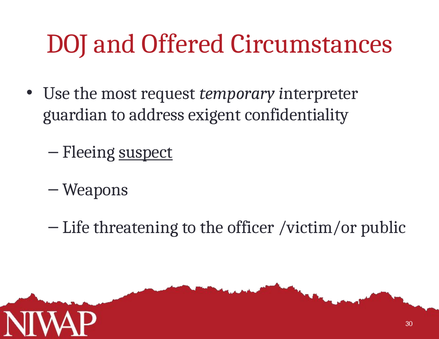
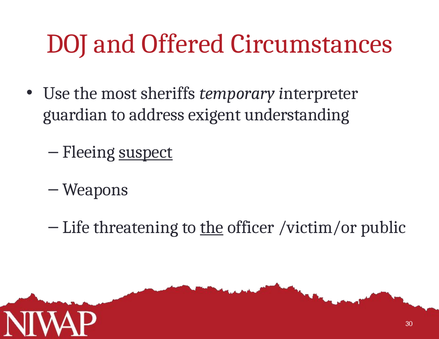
request: request -> sheriffs (168, 93)
confidentiality: confidentiality -> understanding (297, 115)
the underline: none -> present (212, 227)
